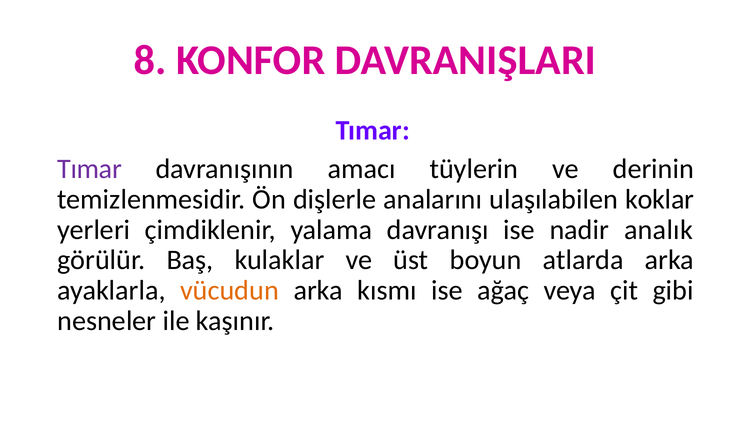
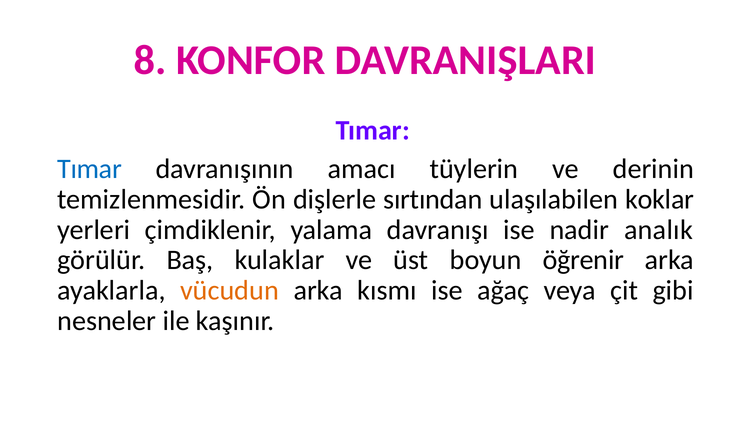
Tımar colour: purple -> blue (90, 169)
analarını: analarını -> sırtından (433, 199)
atlarda: atlarda -> öğrenir (583, 260)
